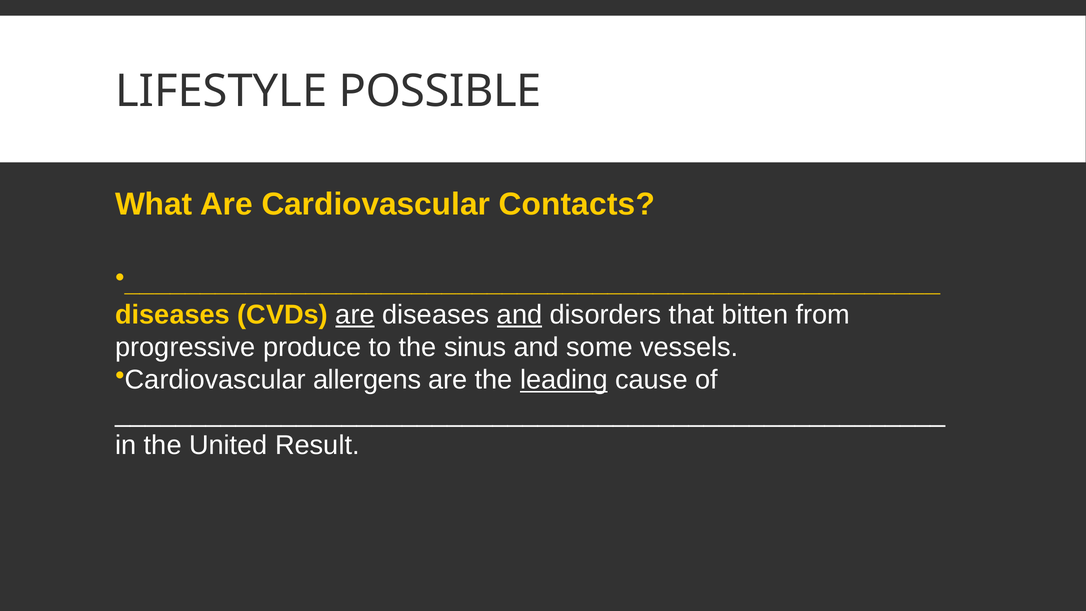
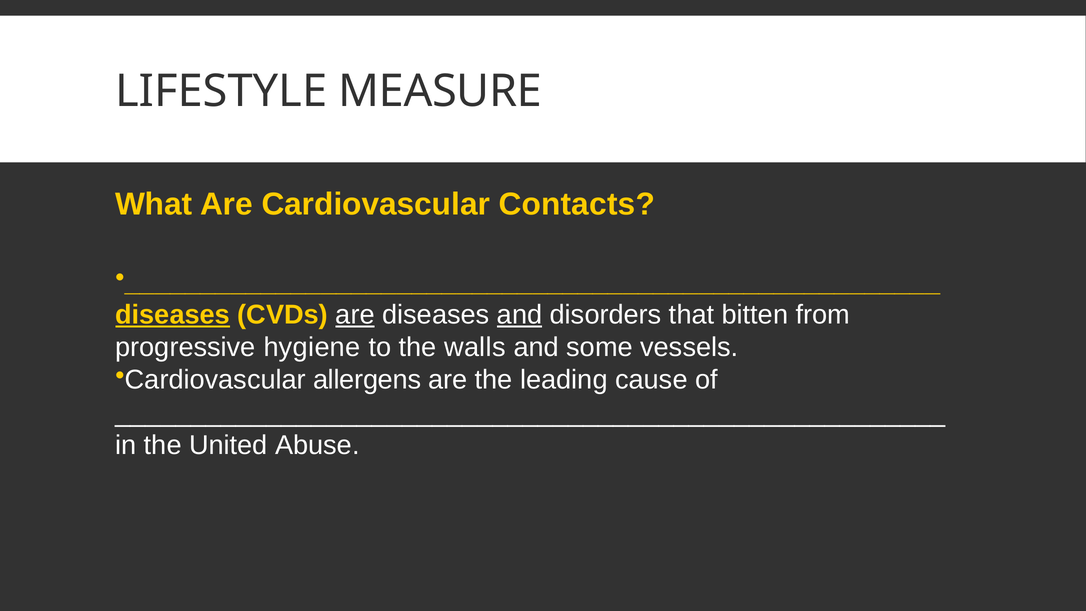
POSSIBLE: POSSIBLE -> MEASURE (440, 91)
diseases underline: none -> present (173, 315)
produce: produce -> hygiene (312, 347)
sinus: sinus -> walls (475, 347)
leading underline: present -> none (564, 380)
Result: Result -> Abuse (317, 445)
